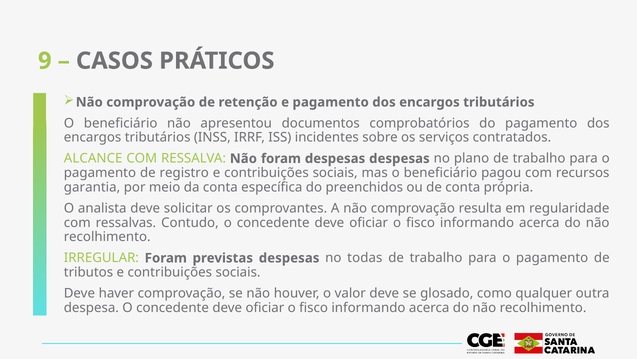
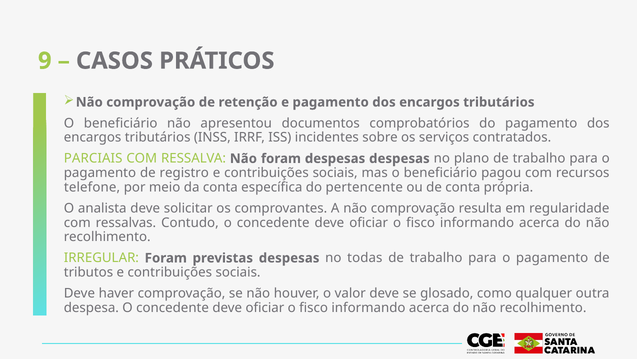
ALCANCE: ALCANCE -> PARCIAIS (93, 158)
garantia: garantia -> telefone (92, 187)
preenchidos: preenchidos -> pertencente (364, 187)
